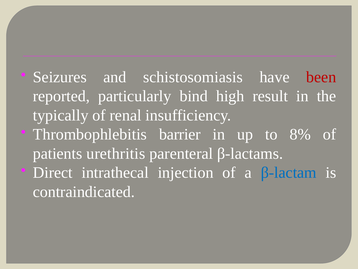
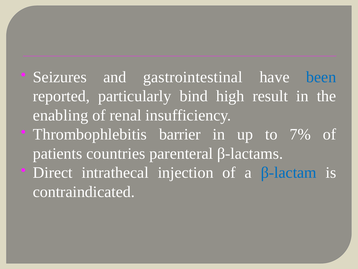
schistosomiasis: schistosomiasis -> gastrointestinal (193, 77)
been colour: red -> blue (321, 77)
typically: typically -> enabling (61, 115)
8%: 8% -> 7% (300, 134)
urethritis: urethritis -> countries (116, 153)
